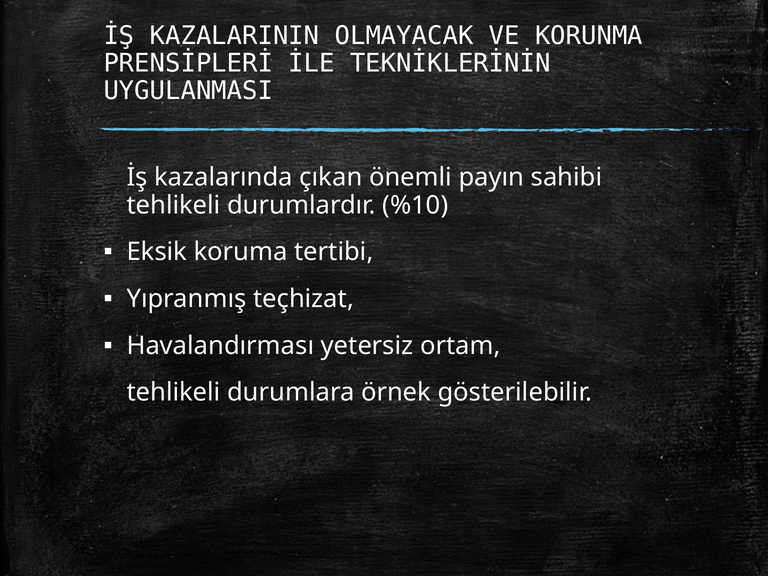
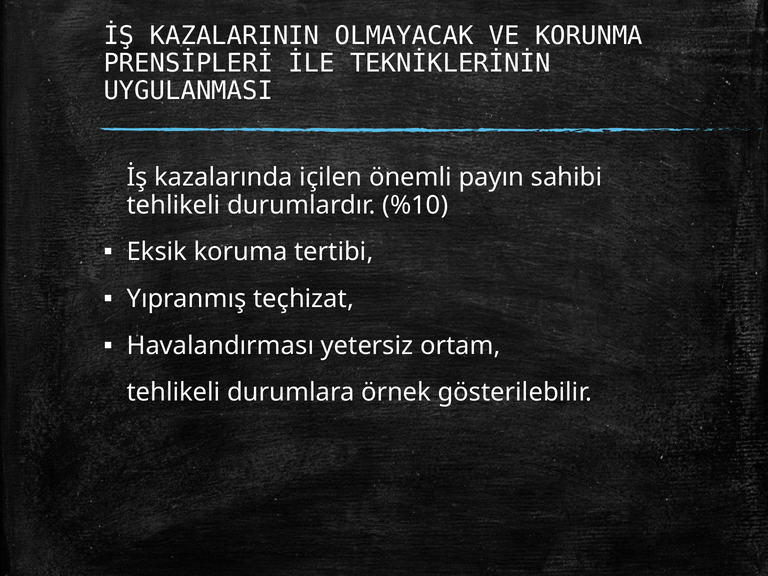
çıkan: çıkan -> içilen (331, 178)
